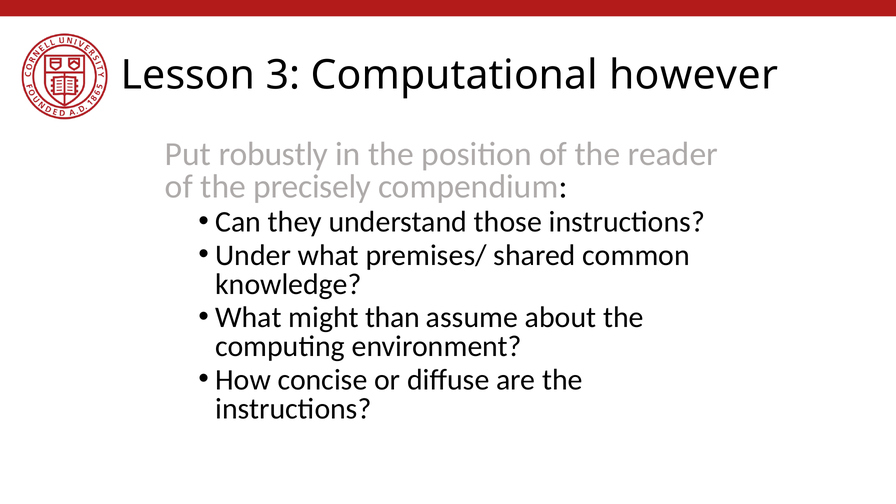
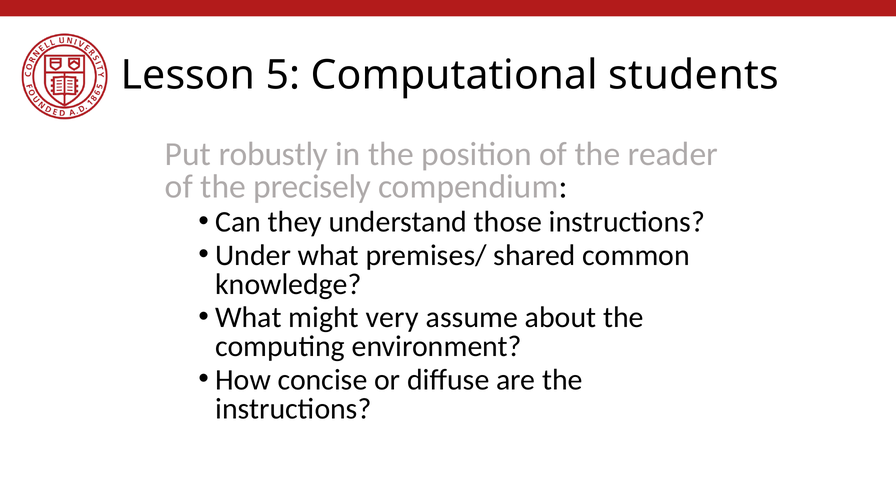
3: 3 -> 5 (283, 75)
however: however -> students (694, 75)
than: than -> very (392, 318)
